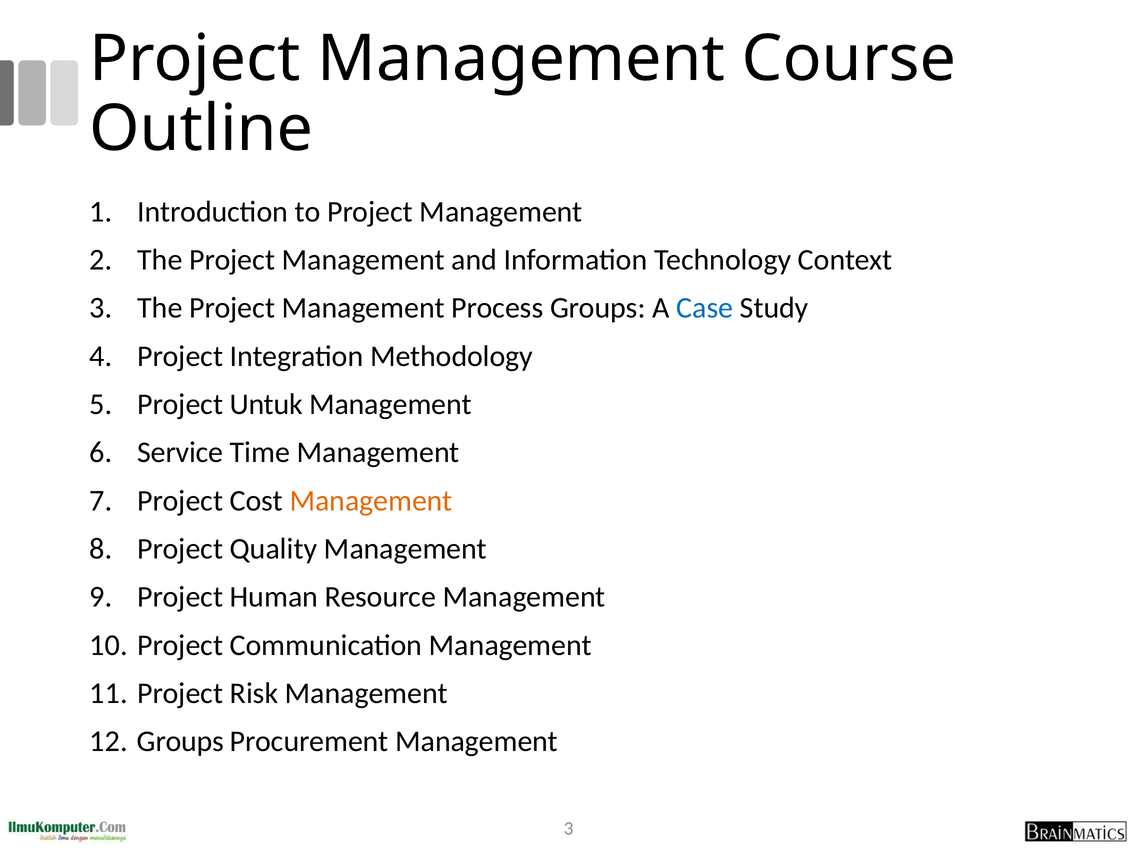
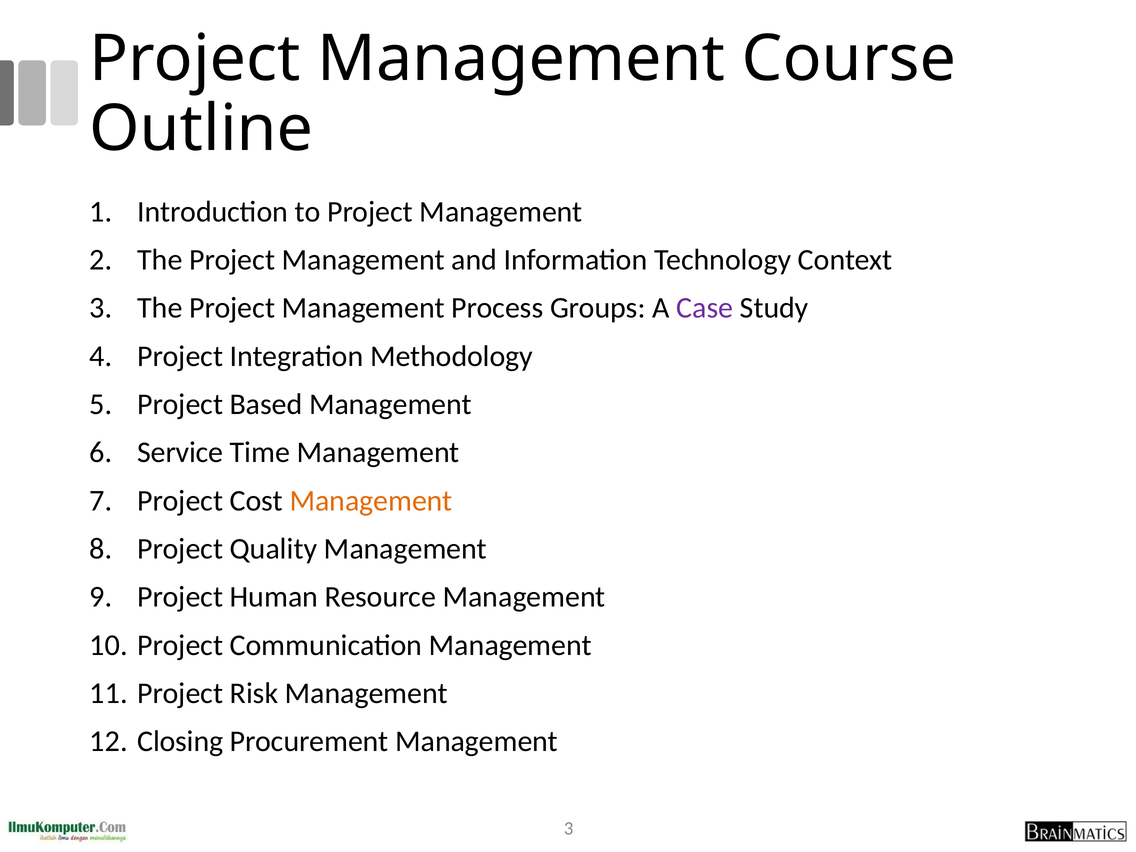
Case colour: blue -> purple (705, 308)
Untuk: Untuk -> Based (266, 404)
Groups: Groups -> Closing (180, 742)
